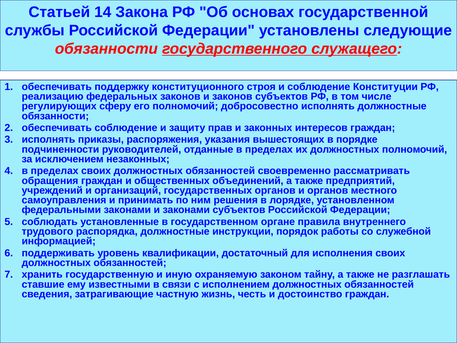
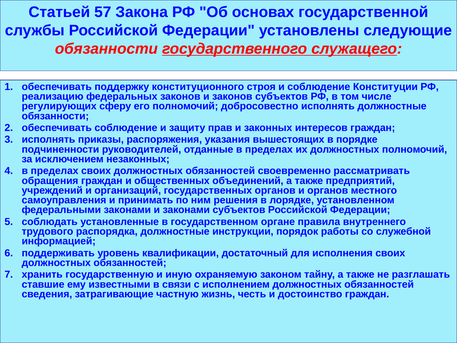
14: 14 -> 57 (103, 12)
